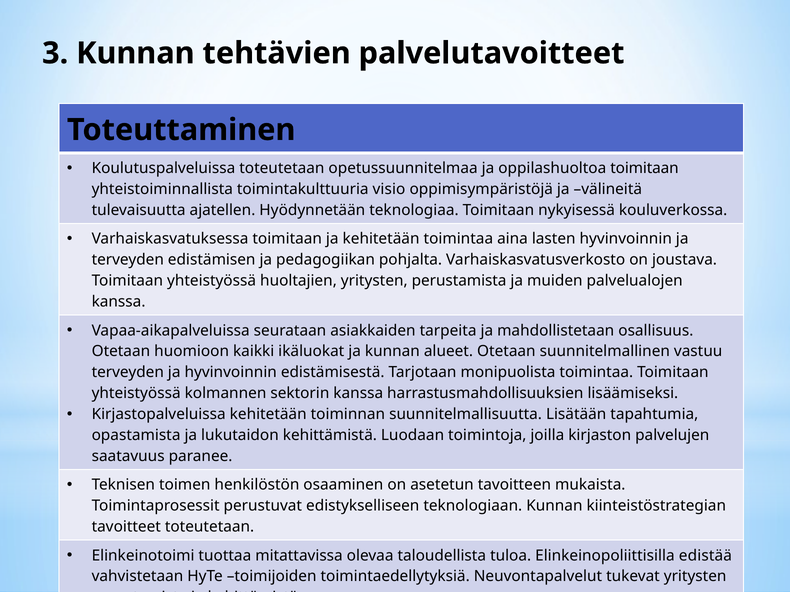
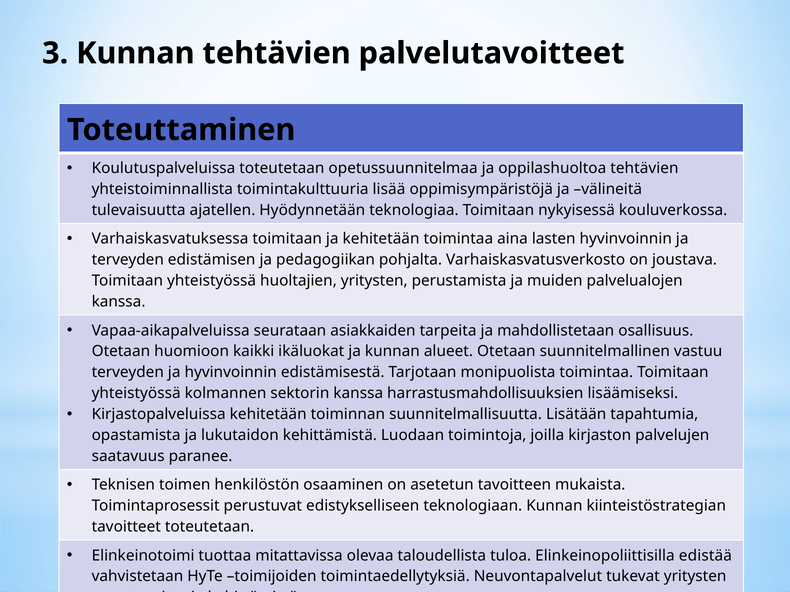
oppilashuoltoa toimitaan: toimitaan -> tehtävien (644, 168)
visio: visio -> lisää (389, 189)
